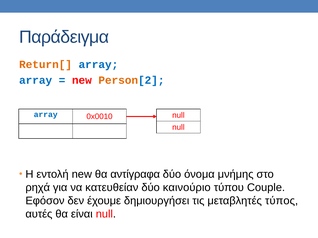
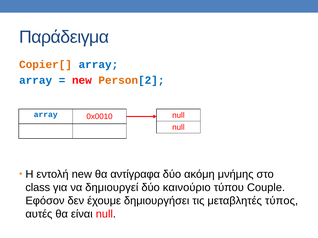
Return[: Return[ -> Copier[ (46, 65)
όνομα: όνομα -> ακόμη (199, 175)
ρηχά: ρηχά -> class (38, 188)
κατευθείαν: κατευθείαν -> δημιουργεί (112, 188)
